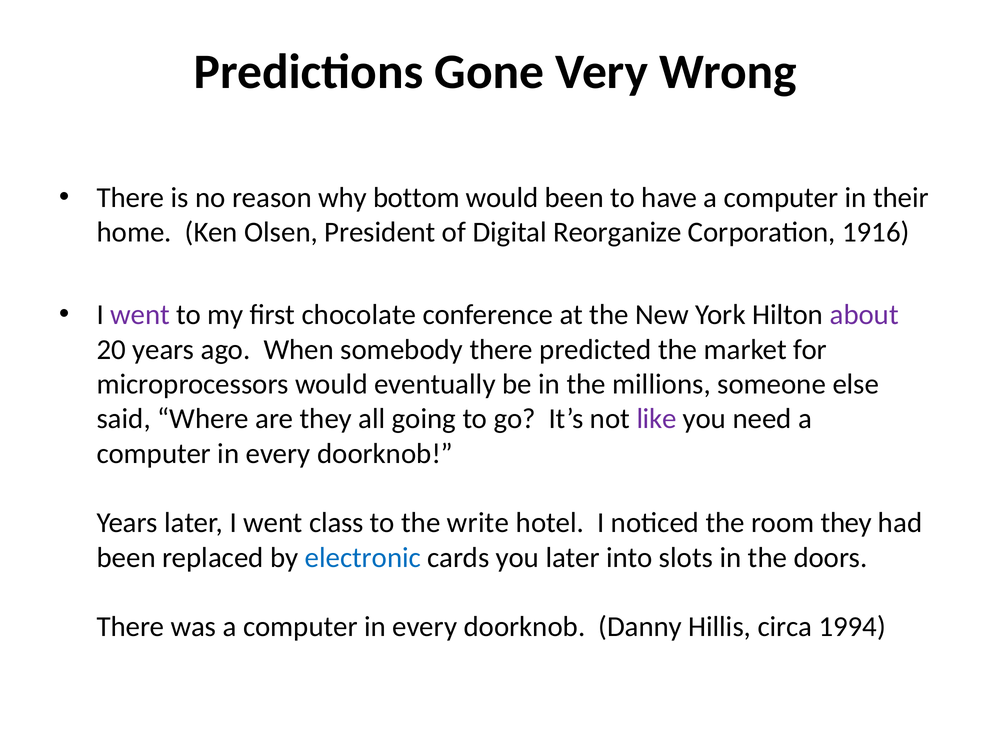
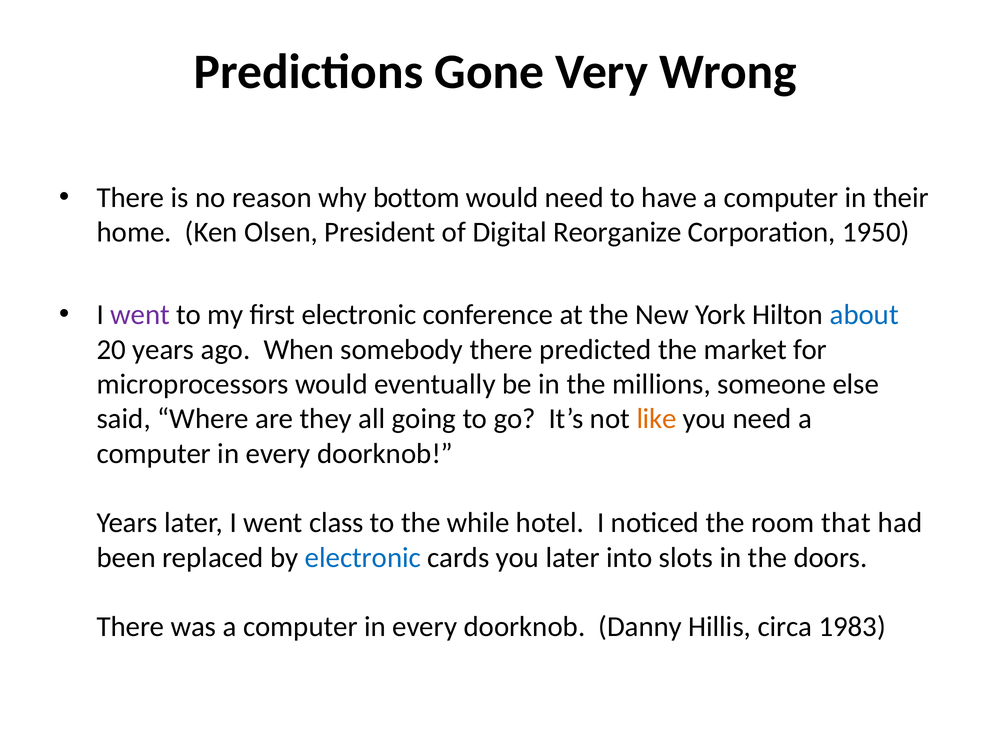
would been: been -> need (574, 198)
1916: 1916 -> 1950 (876, 232)
first chocolate: chocolate -> electronic (359, 315)
about colour: purple -> blue (864, 315)
like colour: purple -> orange (657, 419)
write: write -> while (478, 523)
room they: they -> that (846, 523)
1994: 1994 -> 1983 (852, 627)
